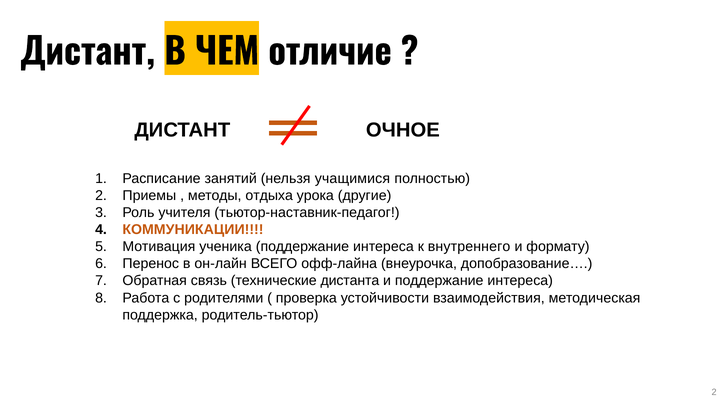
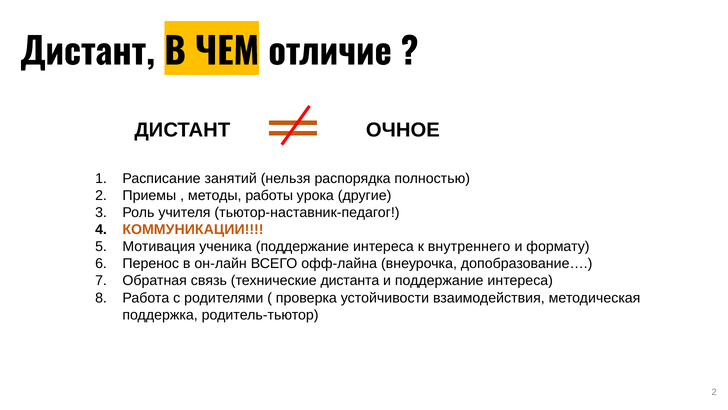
учащимися: учащимися -> распорядка (353, 179)
отдыха: отдыха -> работы (269, 195)
